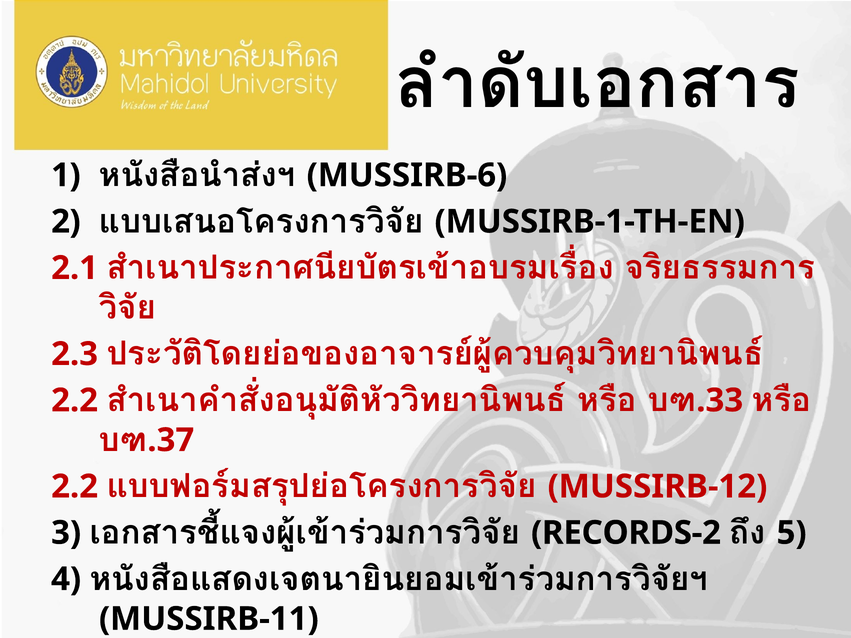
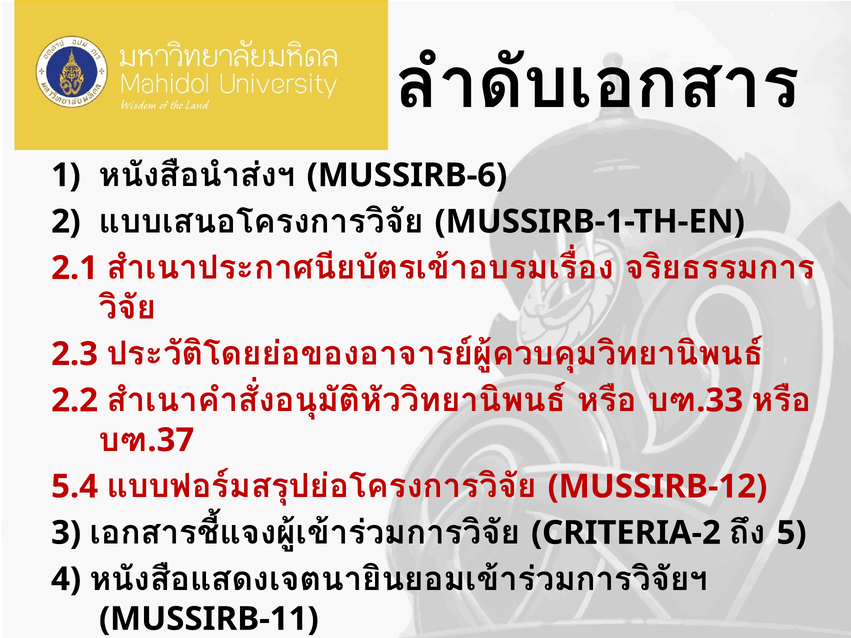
2.2: 2.2 -> 5.4 (75, 487)
RECORDS-2: RECORDS-2 -> CRITERIA-2 (626, 533)
